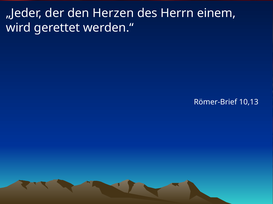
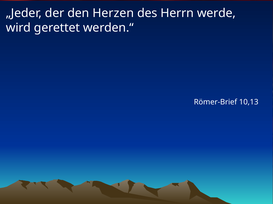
einem: einem -> werde (216, 13)
